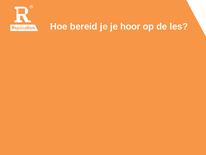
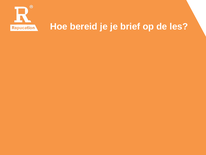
hoor: hoor -> brief (130, 26)
